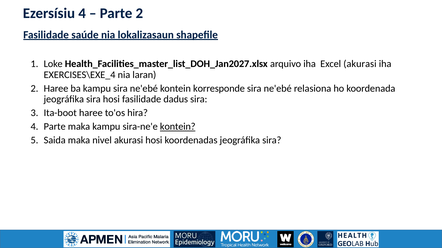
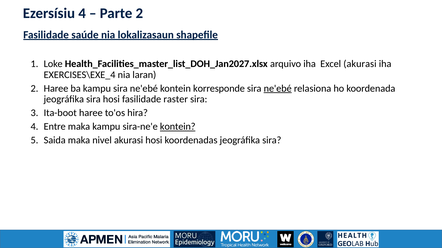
ne'ebé underline: none -> present (278, 89)
dadus: dadus -> raster (176, 100)
4 Parte: Parte -> Entre (55, 127)
